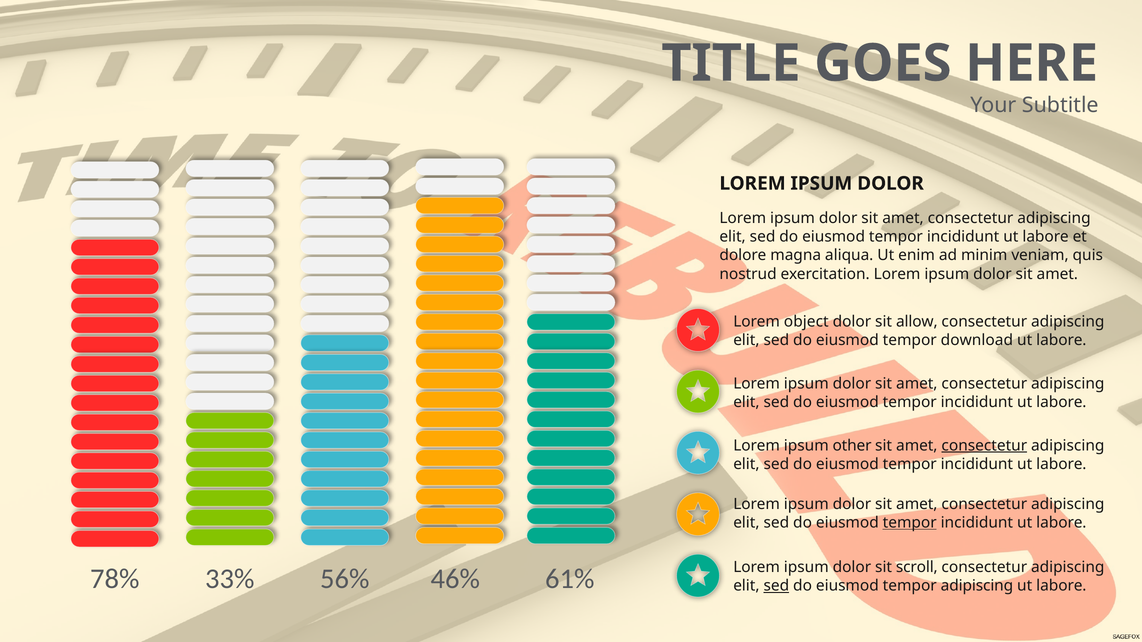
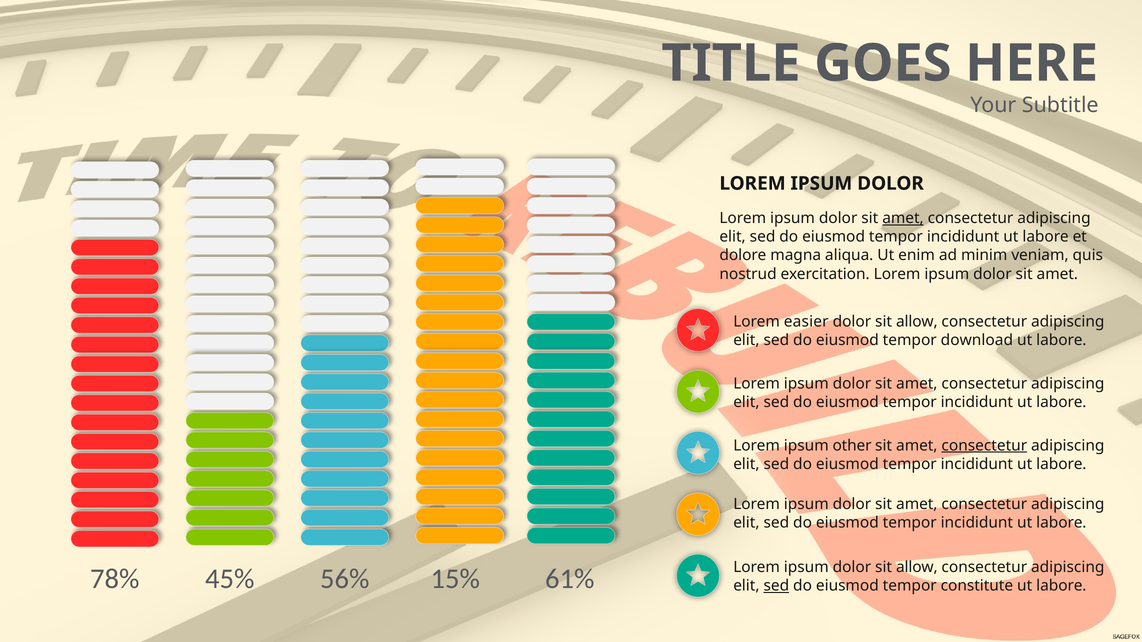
amet underline: none -> present (903, 218)
object: object -> easier (806, 322)
tempor underline: present -> none (910, 523)
ipsum dolor sit scroll: scroll -> allow (917, 567)
33%: 33% -> 45% (230, 579)
46%: 46% -> 15% (456, 579)
tempor adipiscing: adipiscing -> constitute (977, 586)
